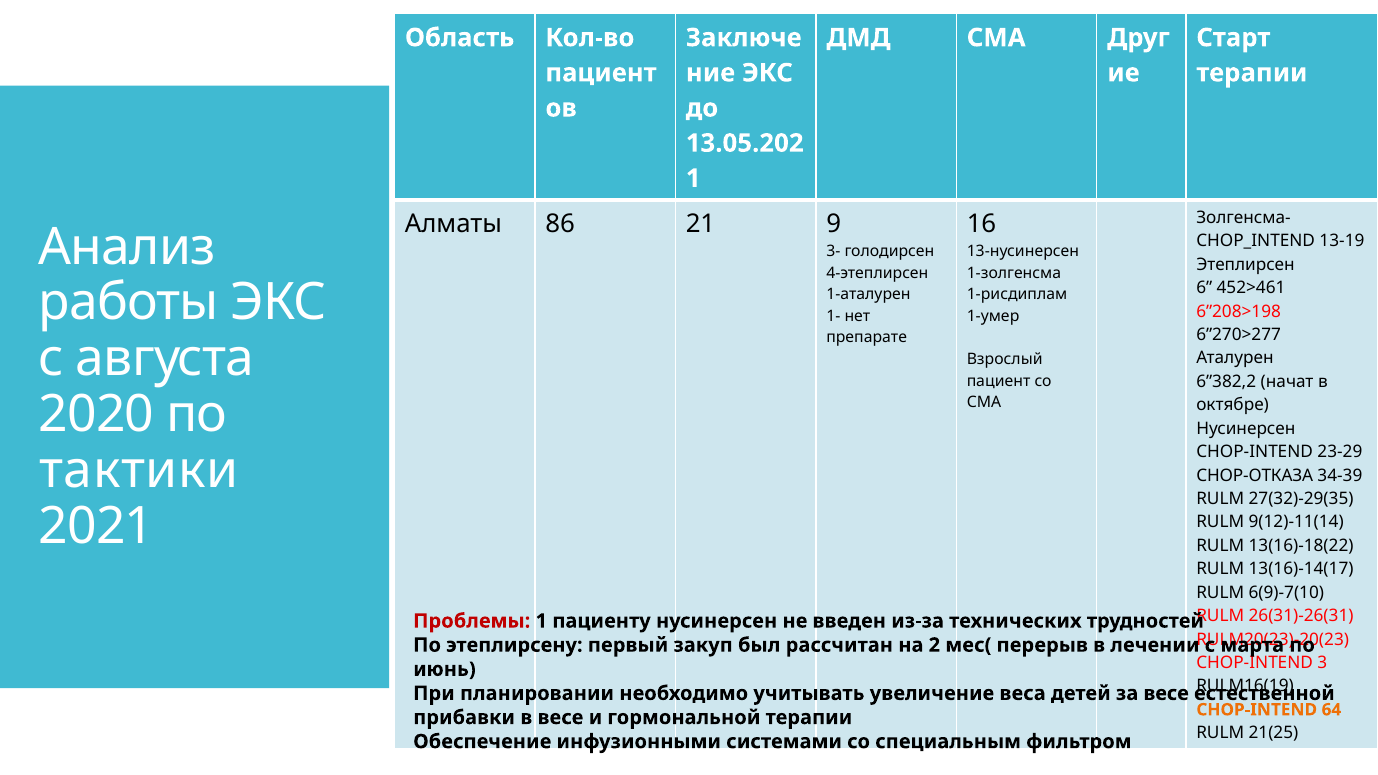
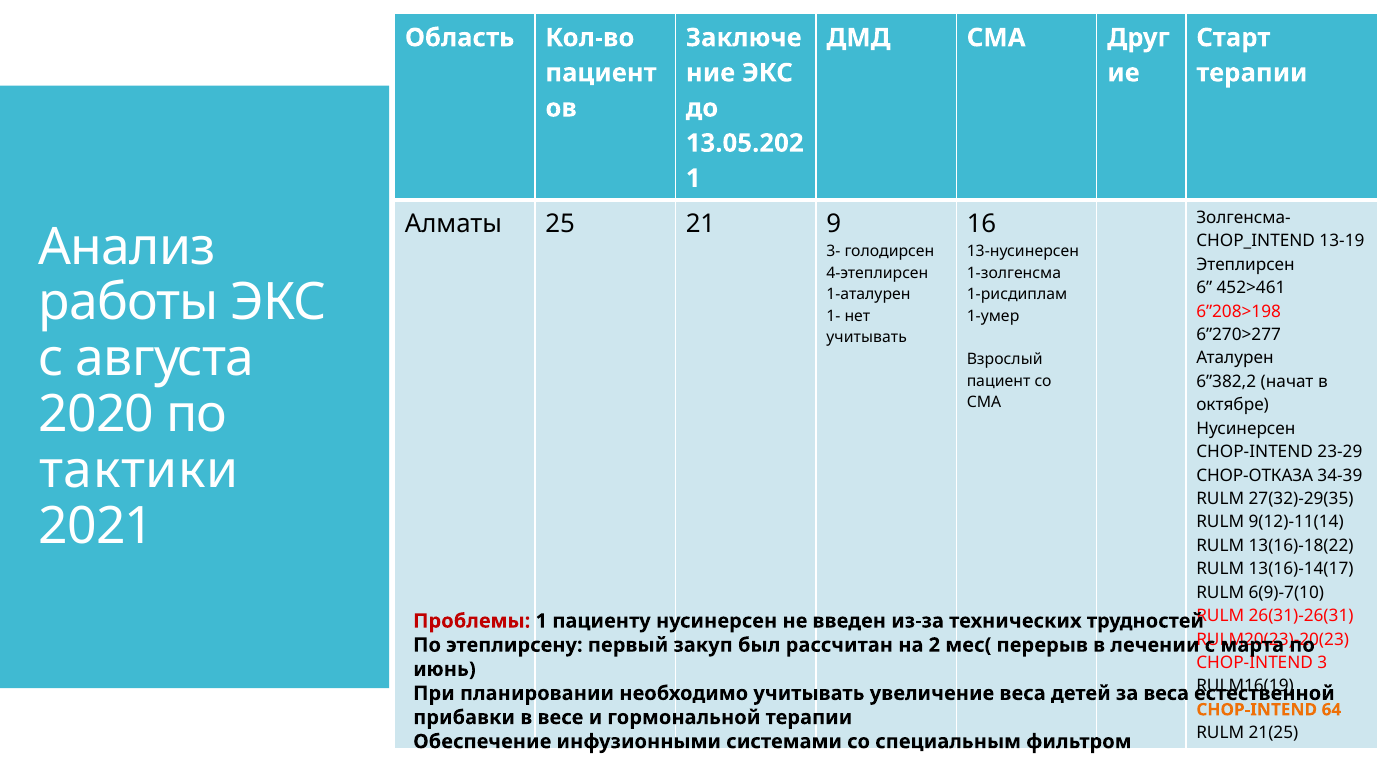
86: 86 -> 25 (560, 224)
препарате: препарате -> учитывать (867, 338)
за весе: весе -> веса (1166, 693)
